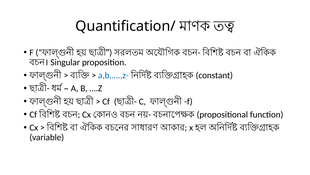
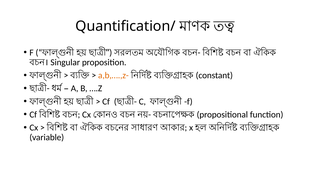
a,b,….,z- colour: blue -> orange (113, 75)
